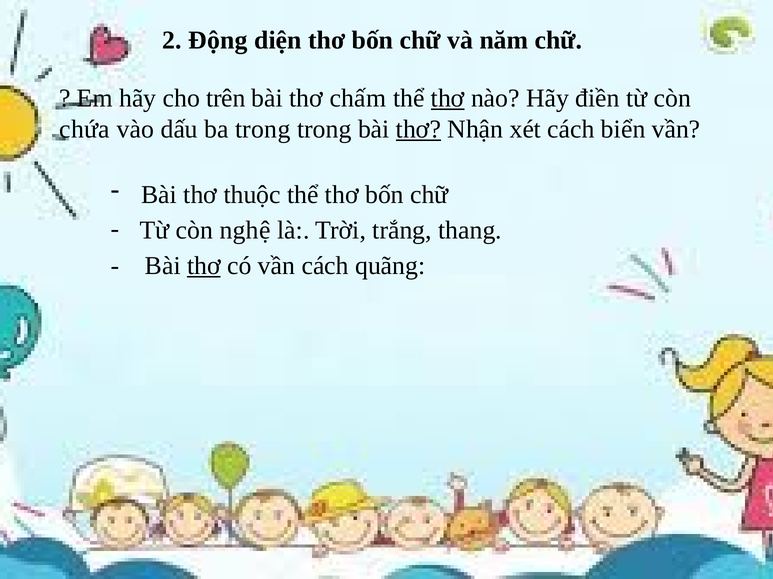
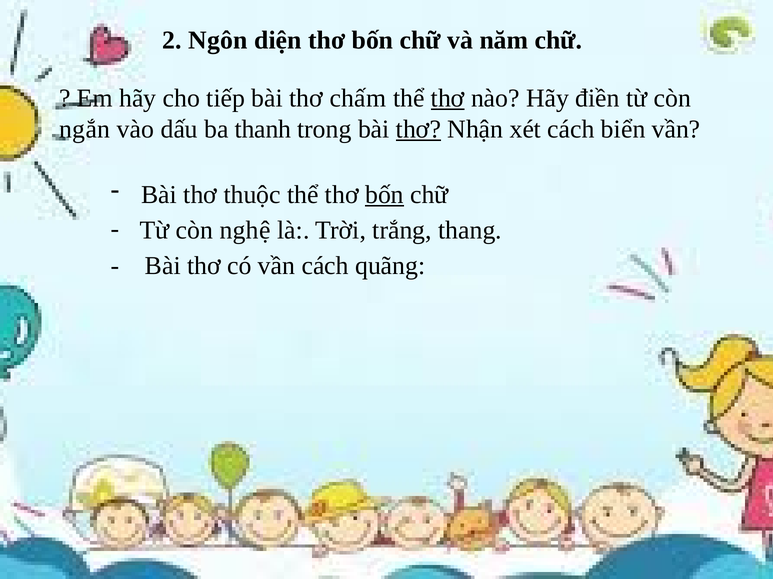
Động: Động -> Ngôn (218, 40)
trên: trên -> tiếp (226, 98)
chứa: chứa -> ngắn (85, 129)
ba trong: trong -> thanh (263, 129)
bốn underline: none -> present (384, 195)
thơ underline: present -> none (204, 266)
